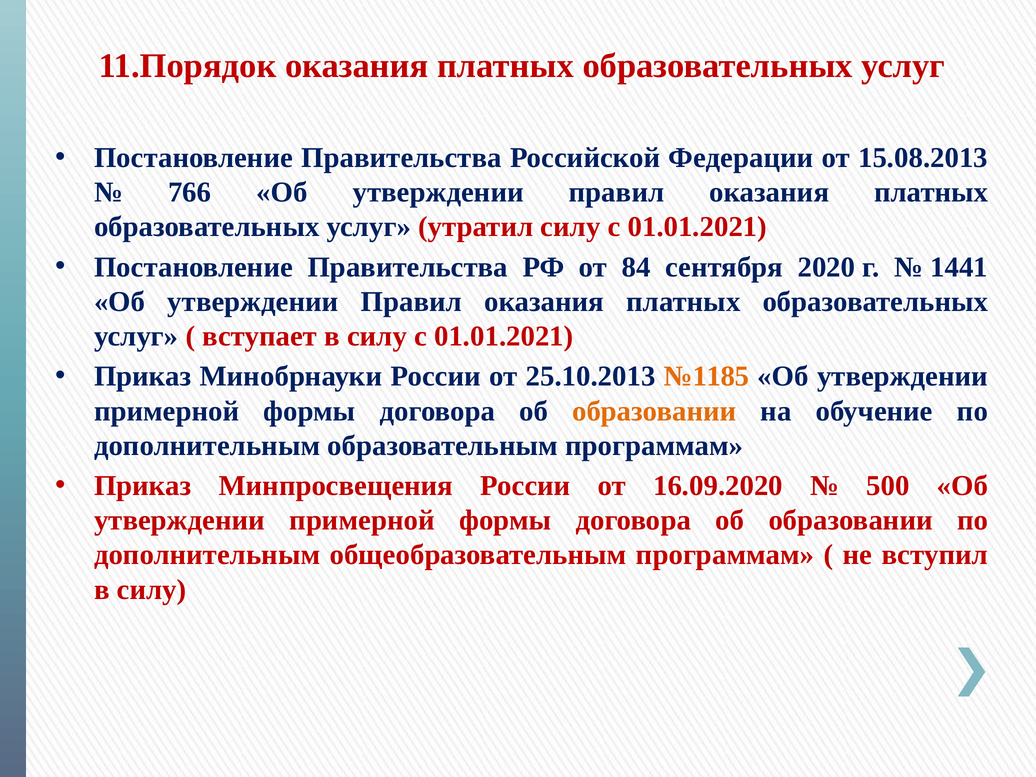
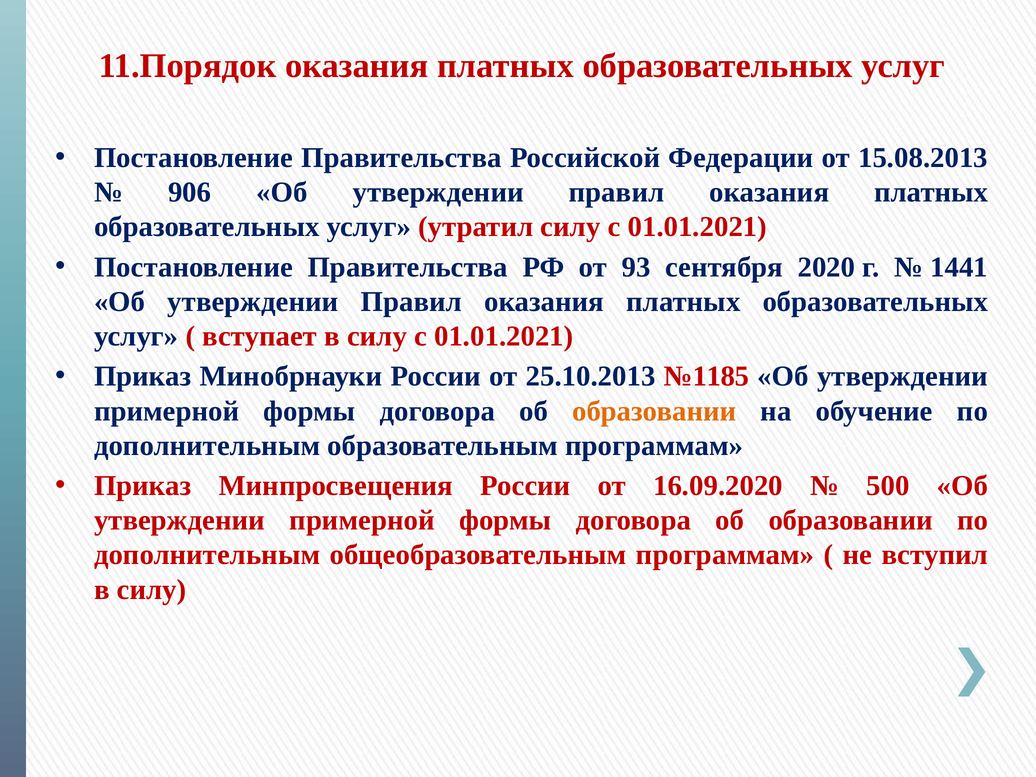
766: 766 -> 906 (190, 192)
84: 84 -> 93 (636, 267)
№1185 colour: orange -> red (707, 376)
